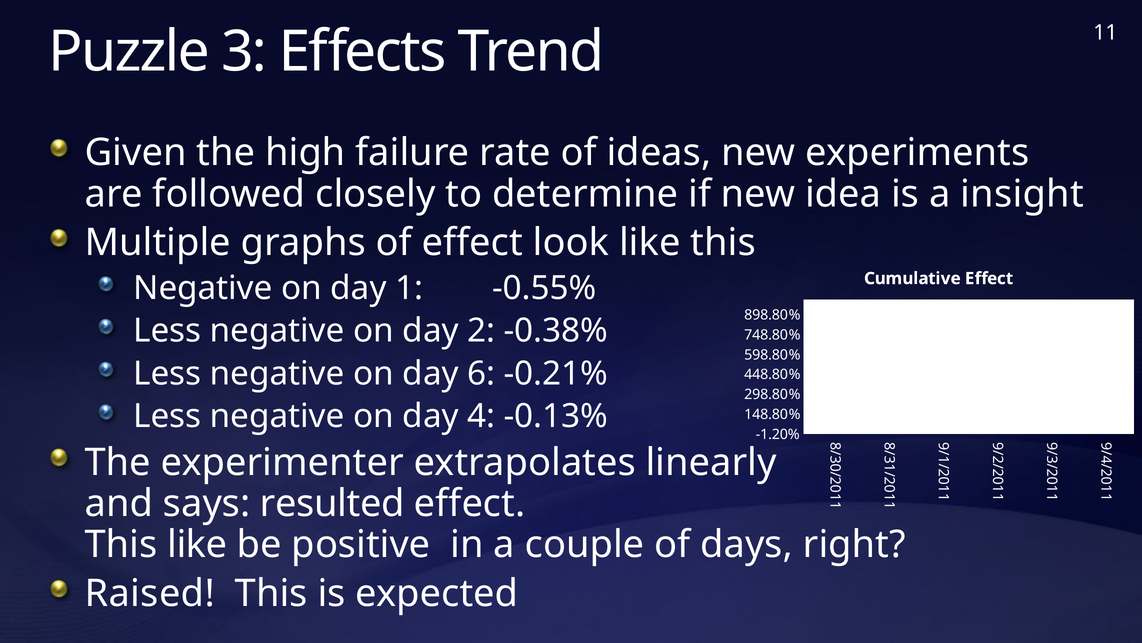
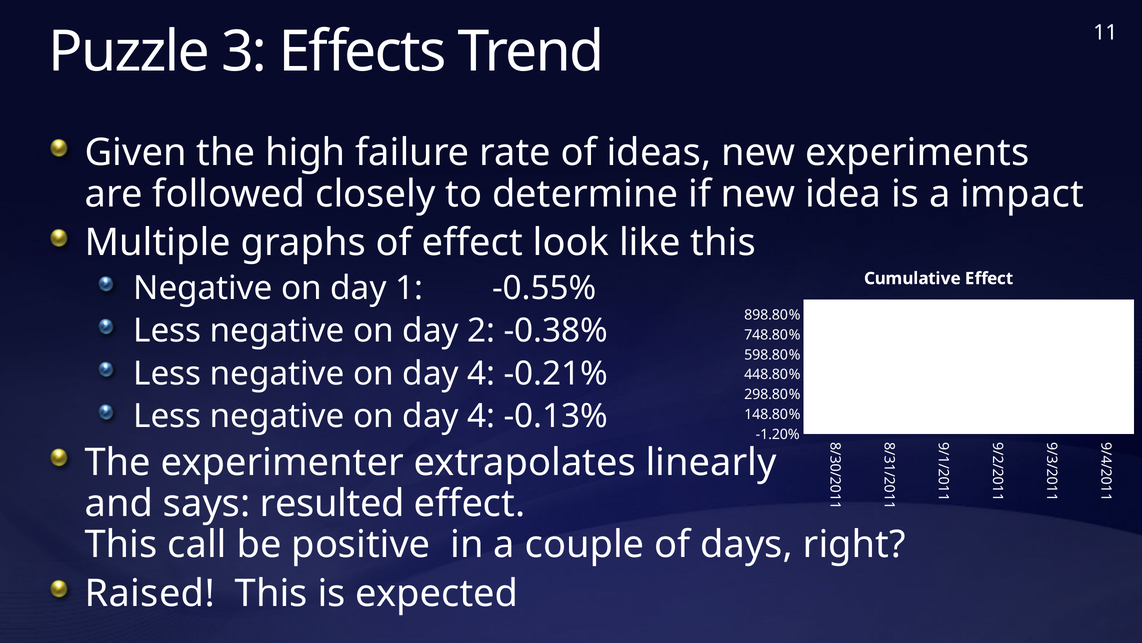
insight: insight -> impact (1022, 194)
6: 6 -> 4 (481, 373)
This like: like -> call (197, 544)
